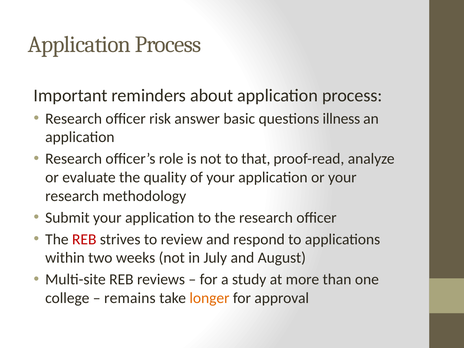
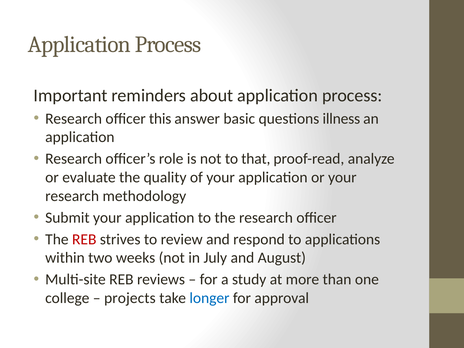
risk: risk -> this (160, 119)
remains: remains -> projects (130, 298)
longer colour: orange -> blue (209, 298)
